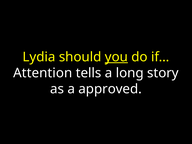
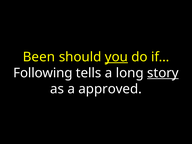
Lydia: Lydia -> Been (39, 57)
Attention: Attention -> Following (43, 73)
story underline: none -> present (163, 73)
